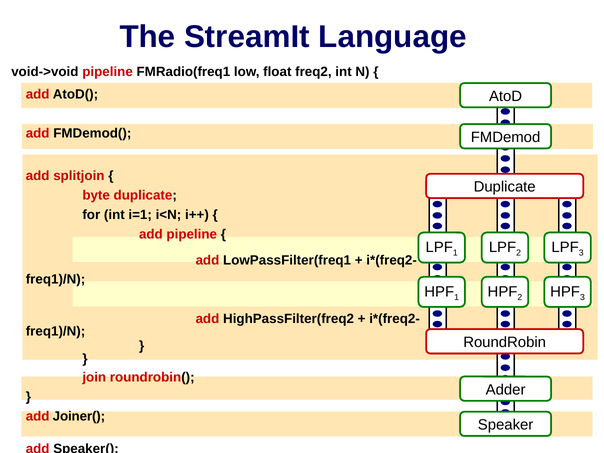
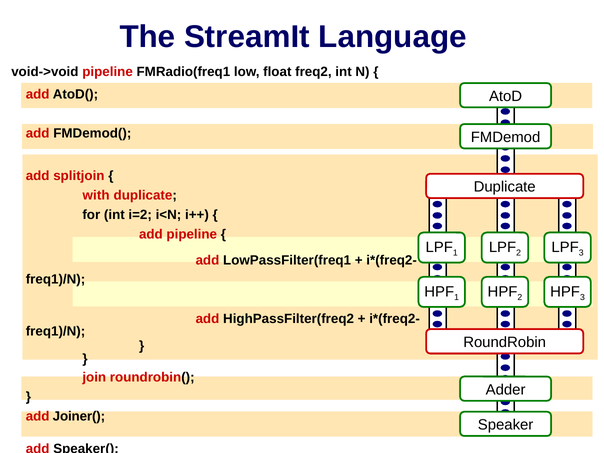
byte: byte -> with (96, 195)
i=1: i=1 -> i=2 (140, 215)
